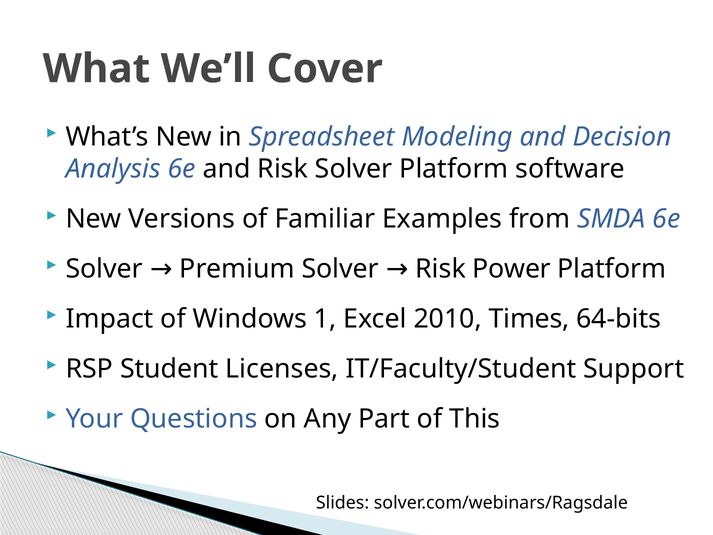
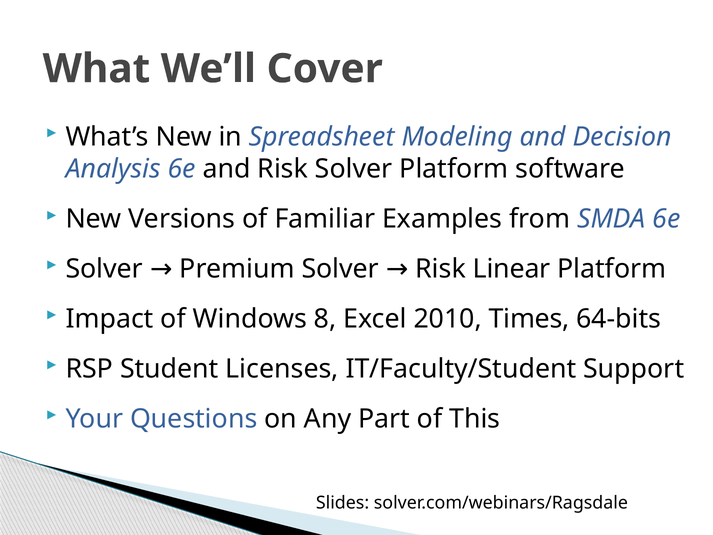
Power: Power -> Linear (512, 269)
1: 1 -> 8 (325, 319)
